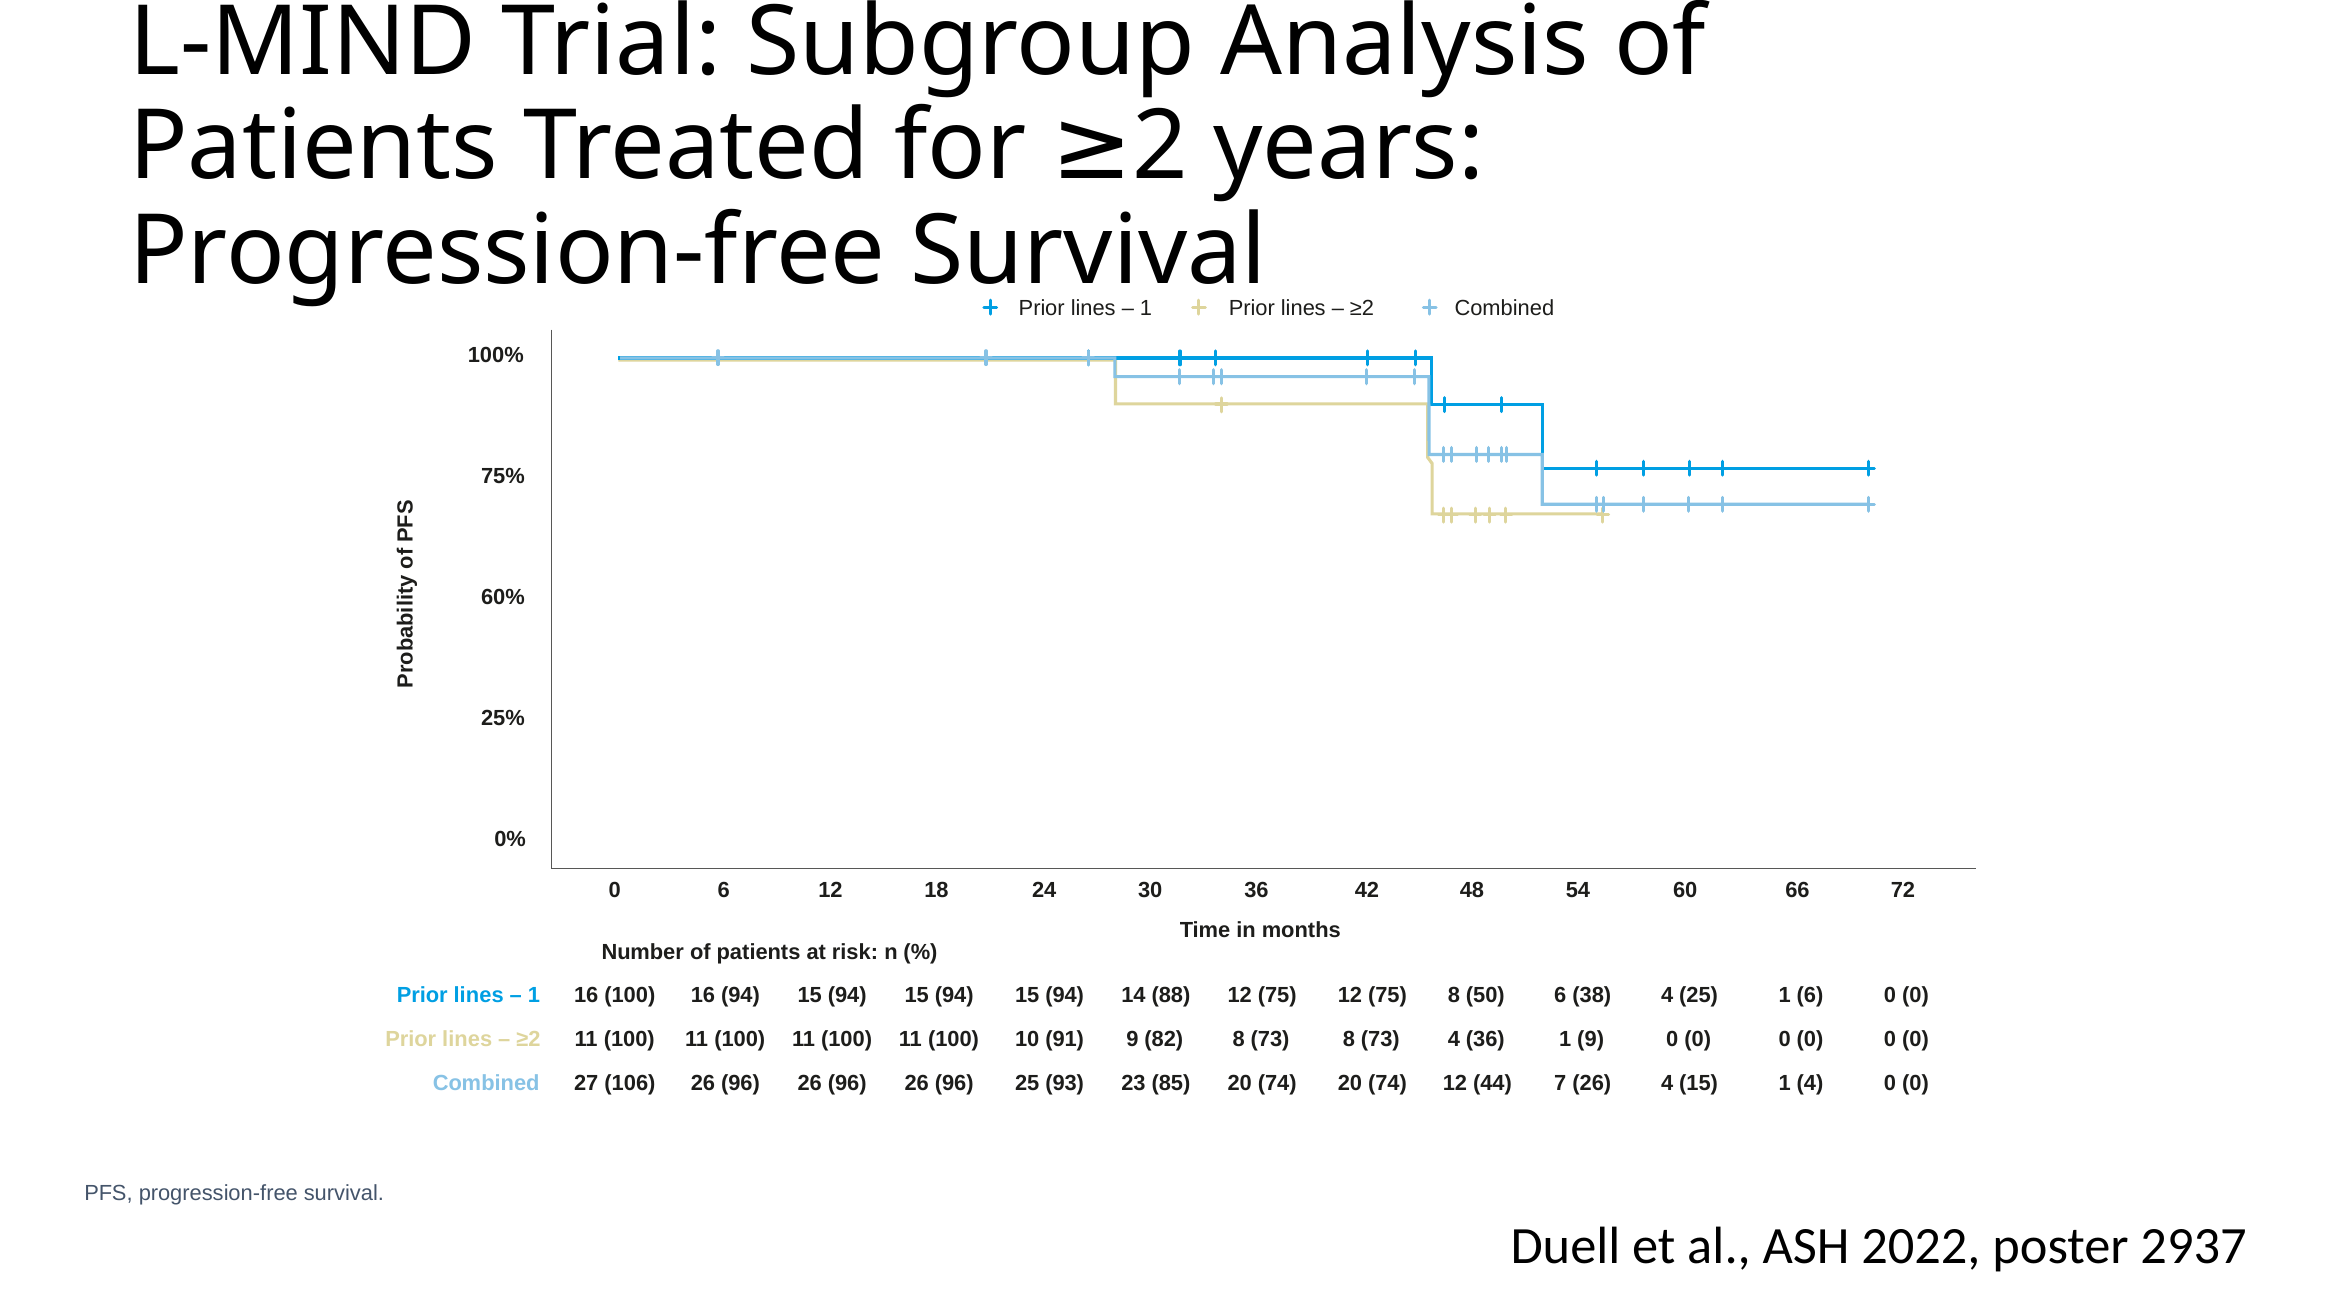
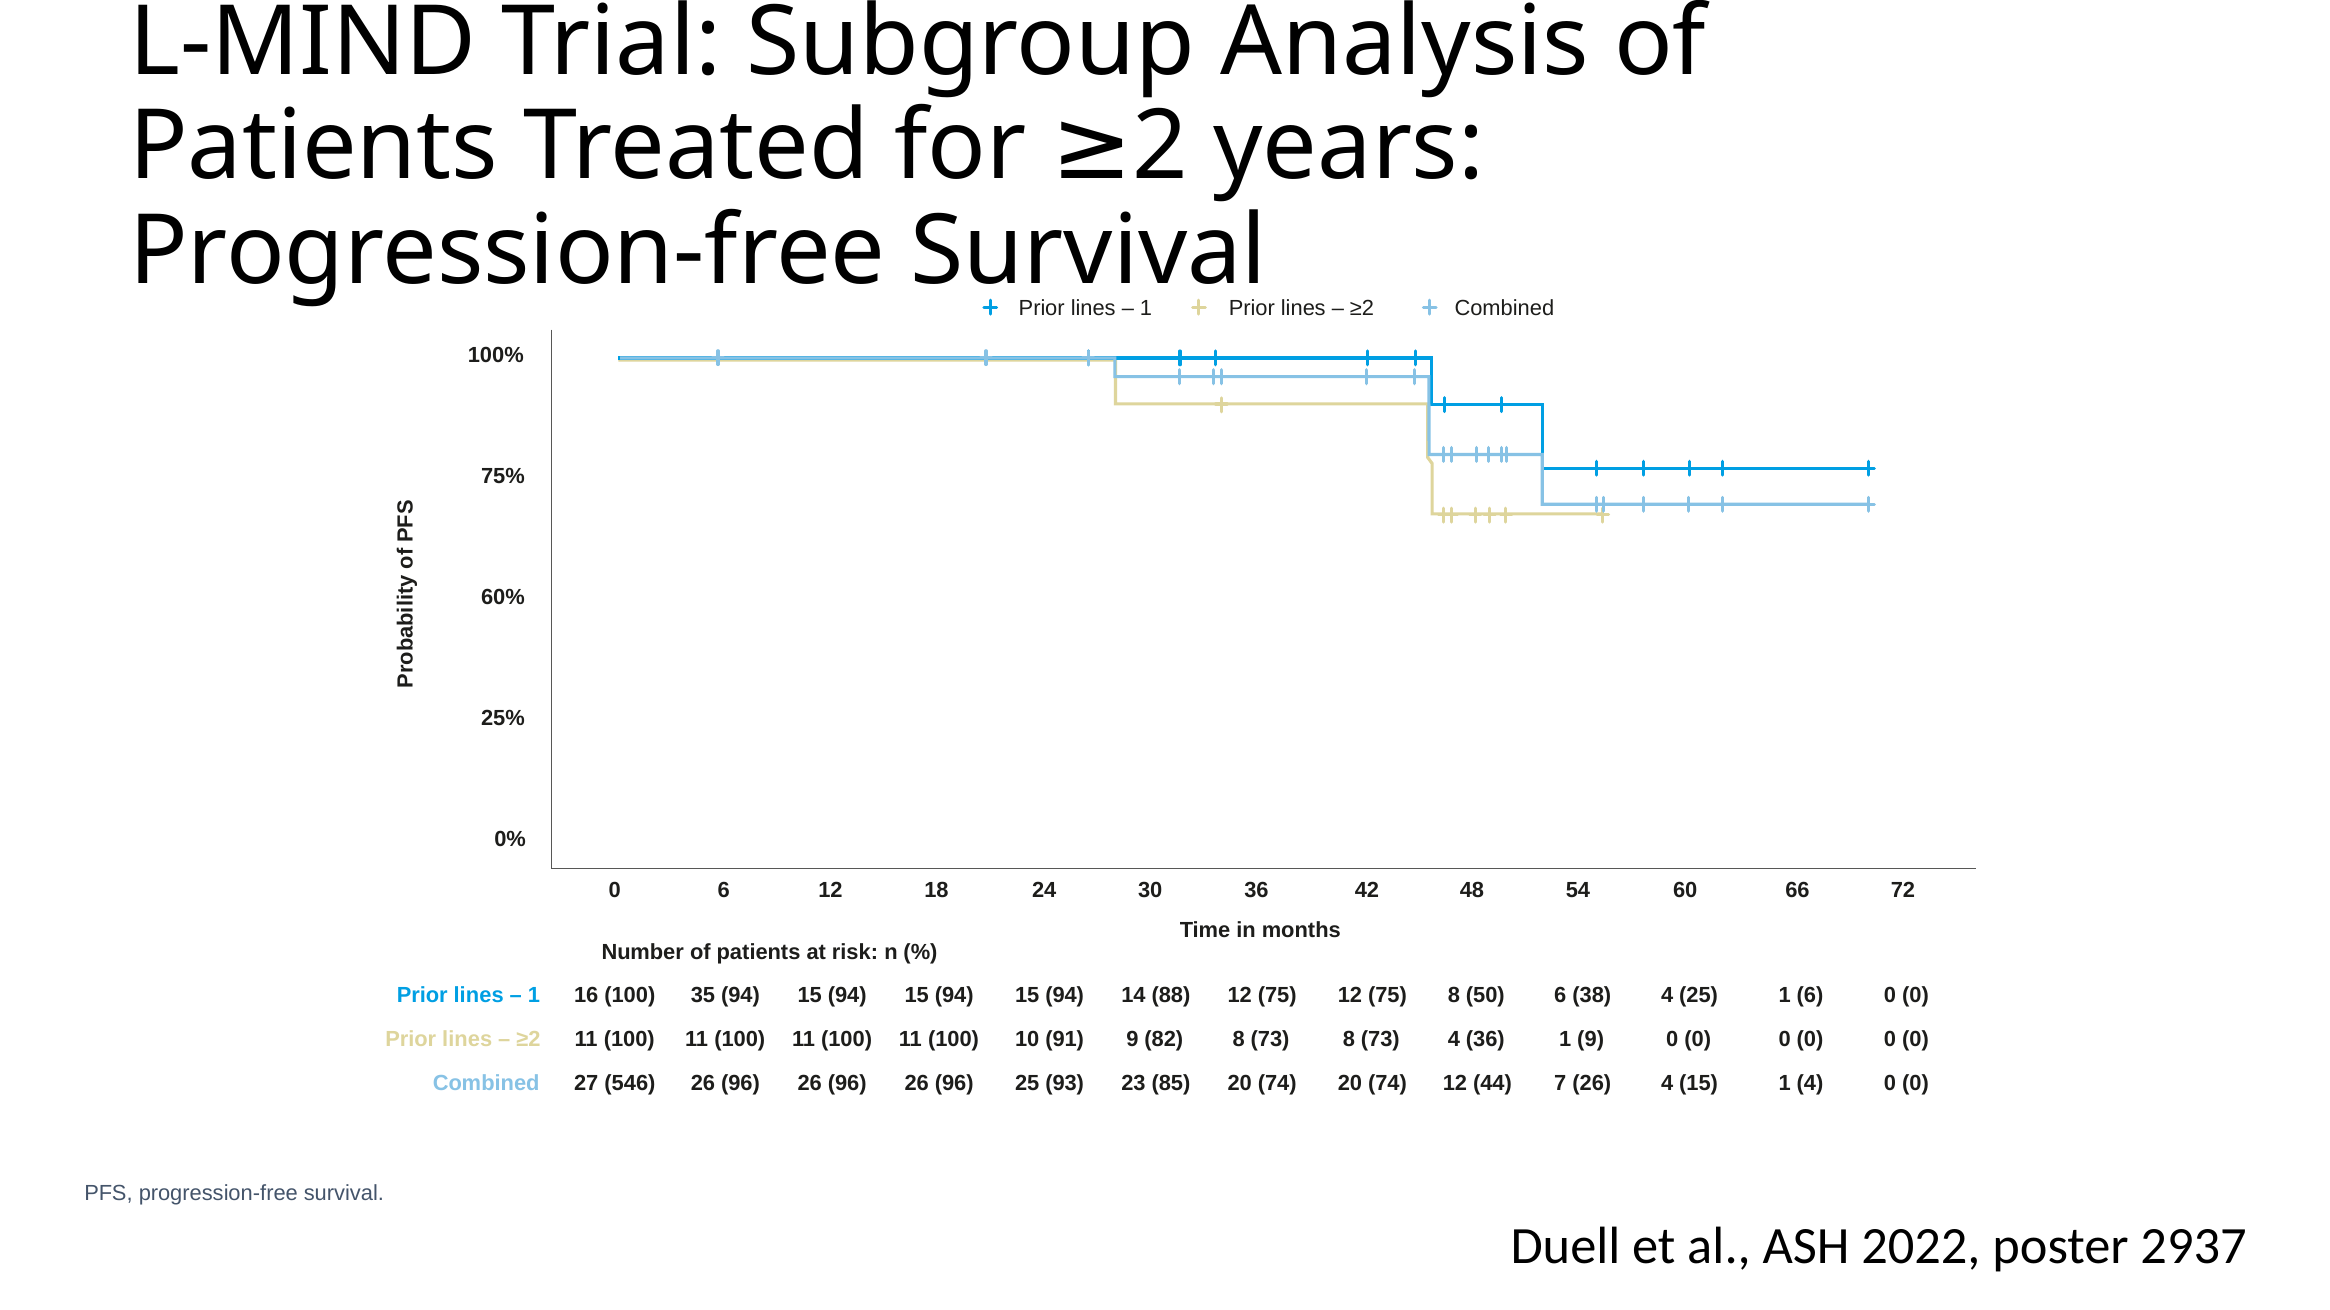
100 16: 16 -> 35 (703, 996)
106: 106 -> 546 (630, 1084)
